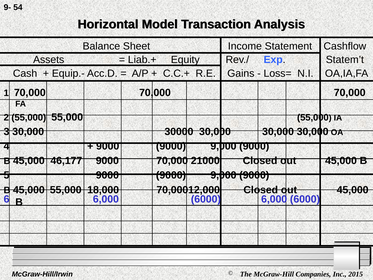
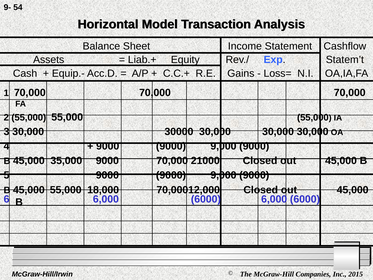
46,177: 46,177 -> 35,000 (66, 161)
